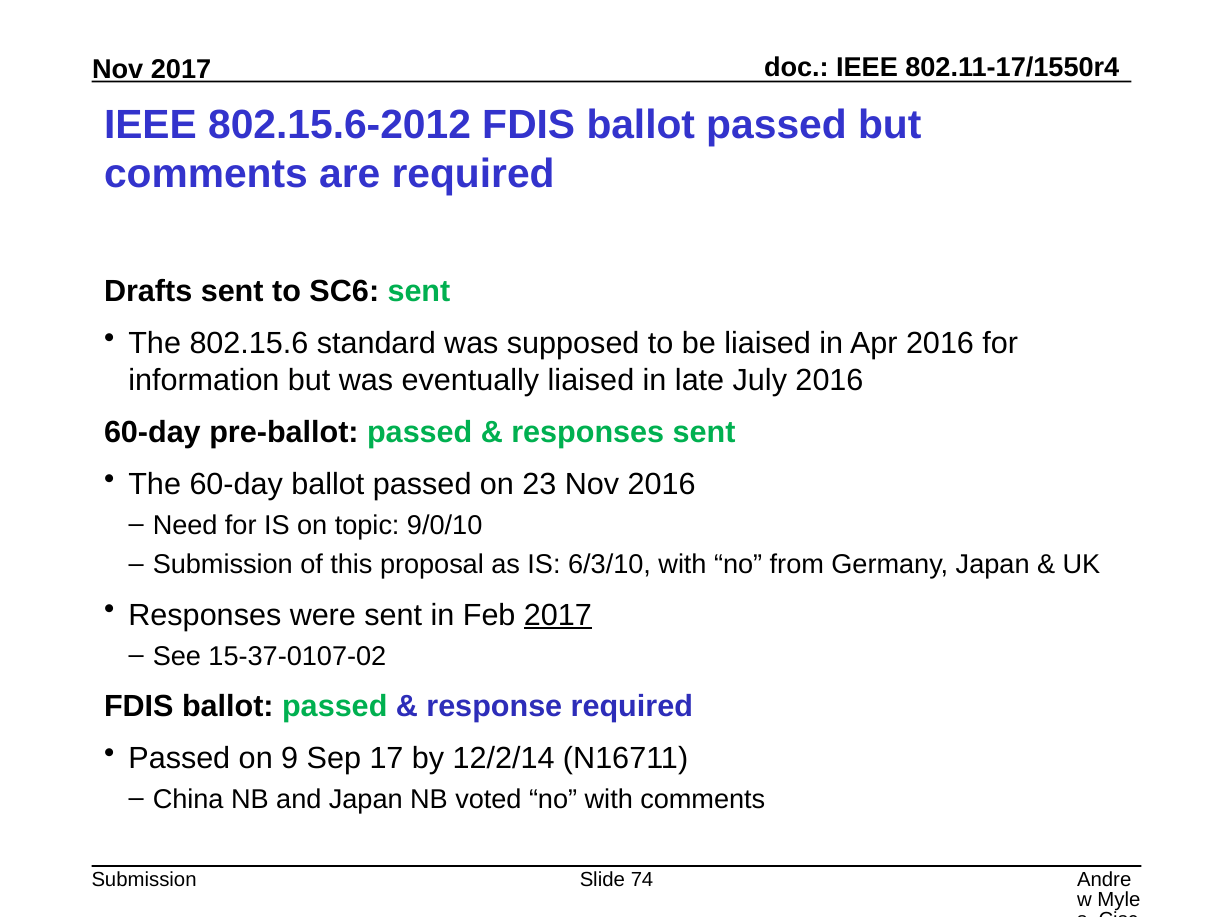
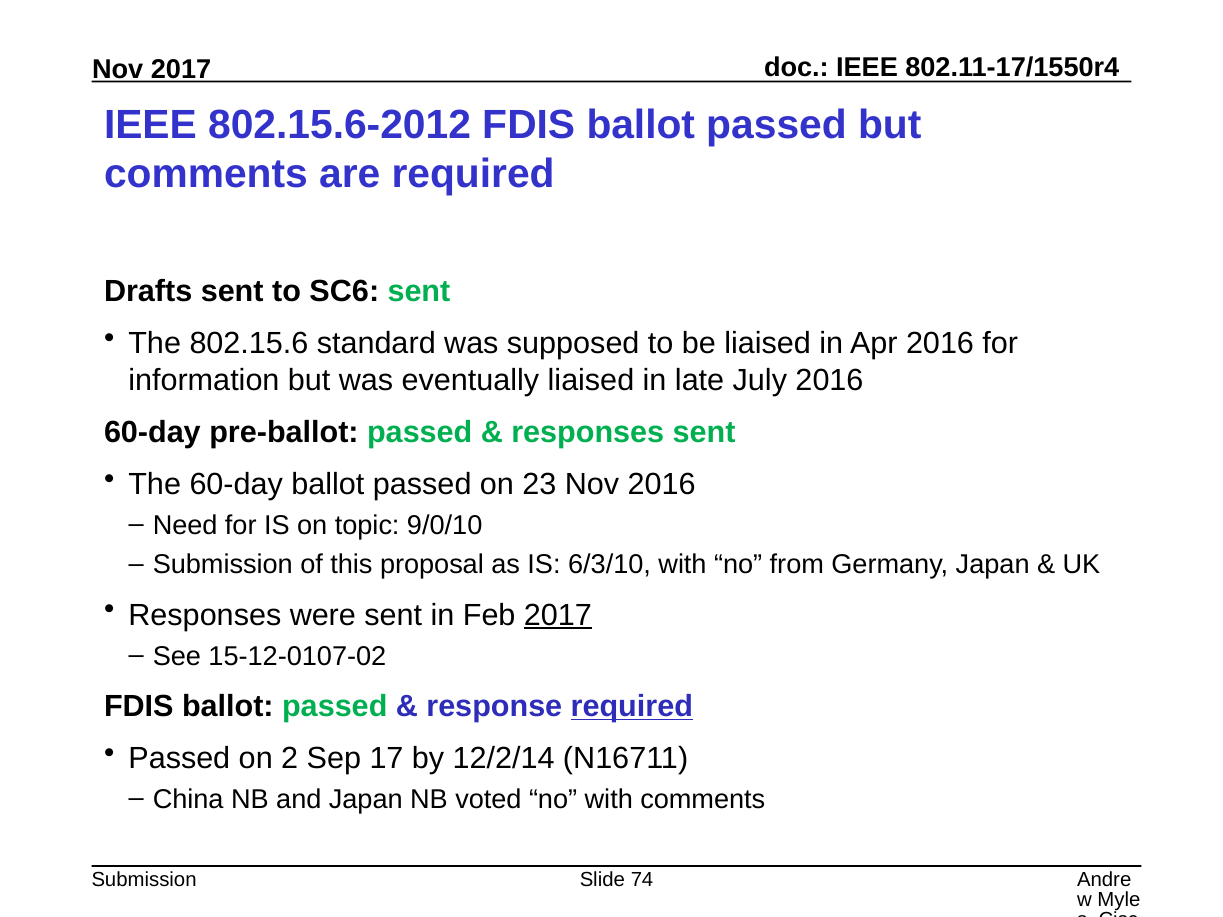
15-37-0107-02: 15-37-0107-02 -> 15-12-0107-02 (297, 656)
required underline: none -> present (632, 706)
9: 9 -> 2 (290, 758)
